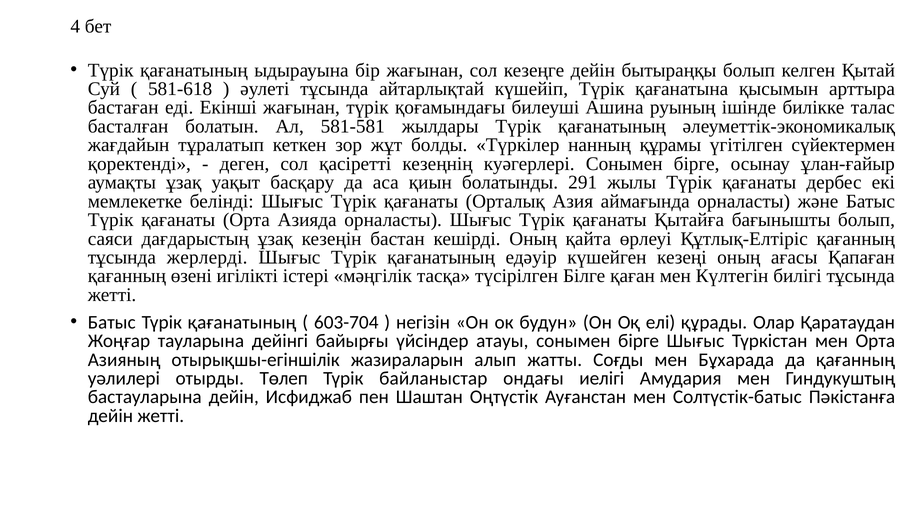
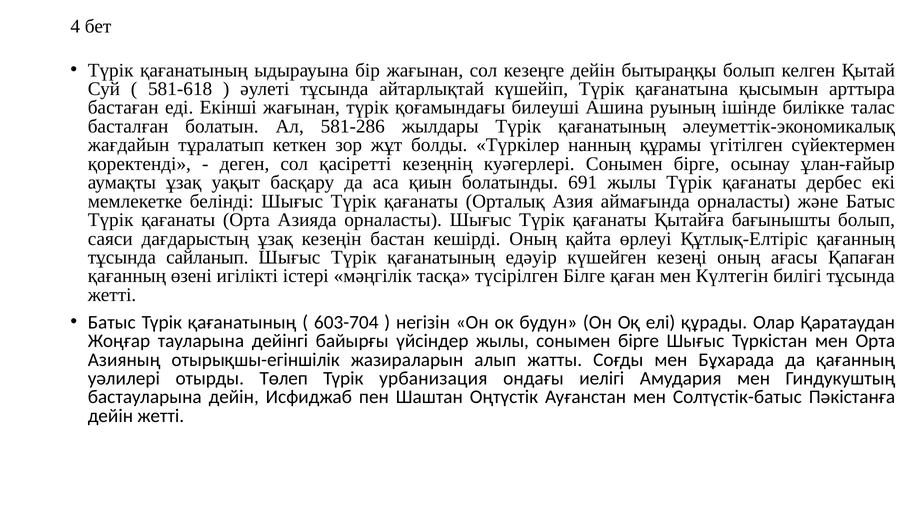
581-581: 581-581 -> 581-286 (353, 126)
291: 291 -> 691 (583, 182)
жерлерді: жерлерді -> сайланып (207, 257)
үйсіндер атауы: атауы -> жылы (502, 341)
байланыстар: байланыстар -> урбанизация (433, 378)
